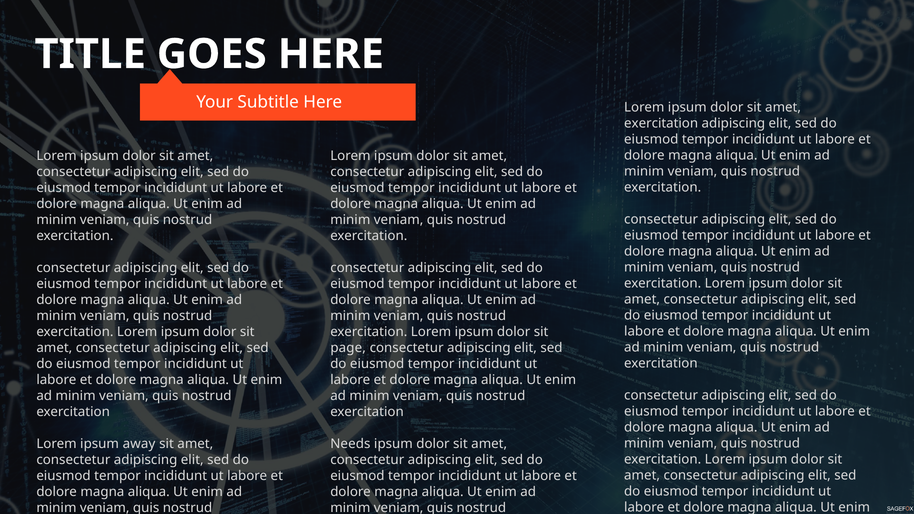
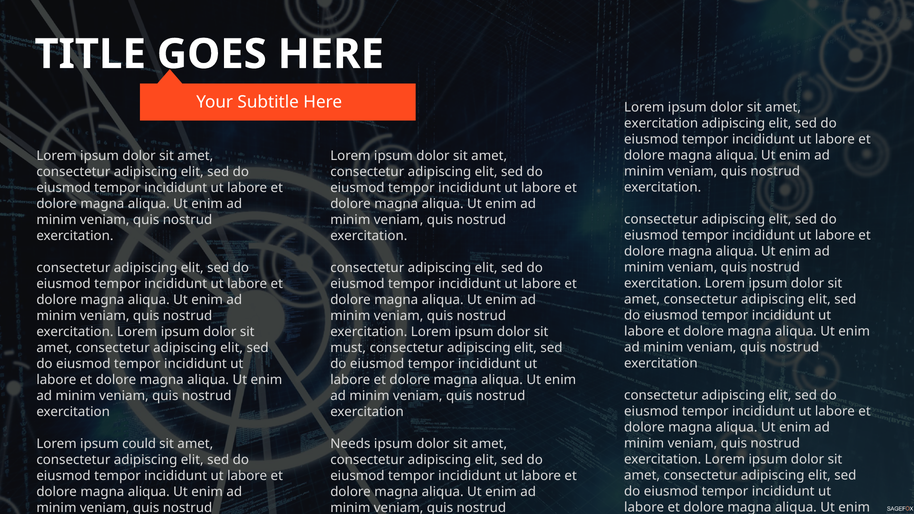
page: page -> must (348, 348)
away: away -> could (139, 444)
